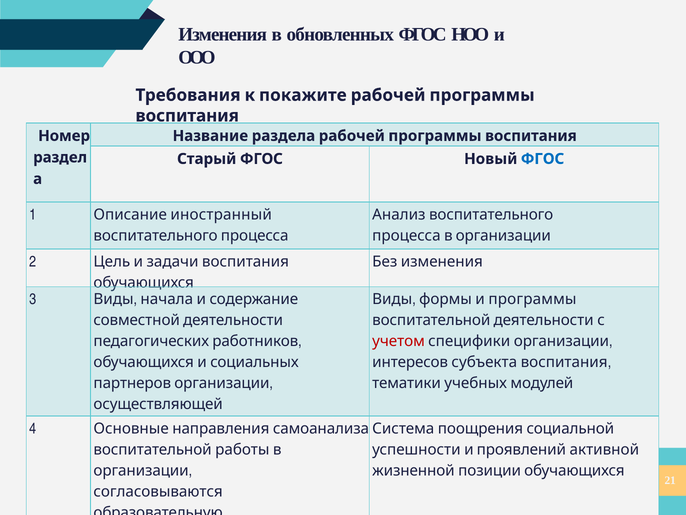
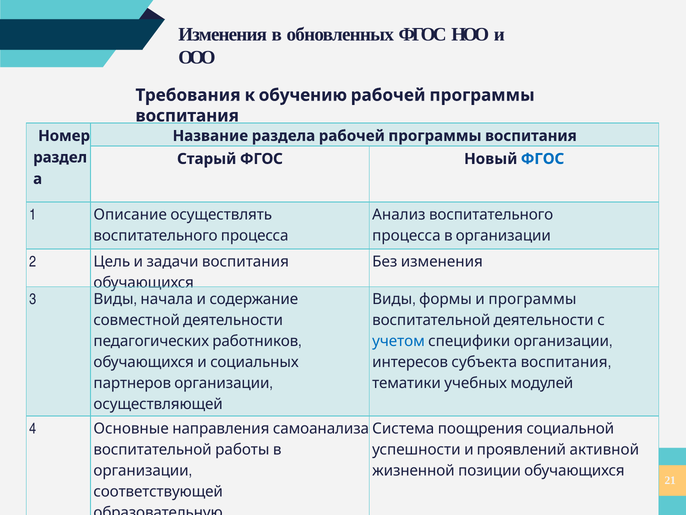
покажите: покажите -> обучению (303, 95)
иностранный: иностранный -> осуществлять (221, 214)
учетом colour: red -> blue (399, 341)
согласовываются: согласовываются -> соответствующей (158, 491)
